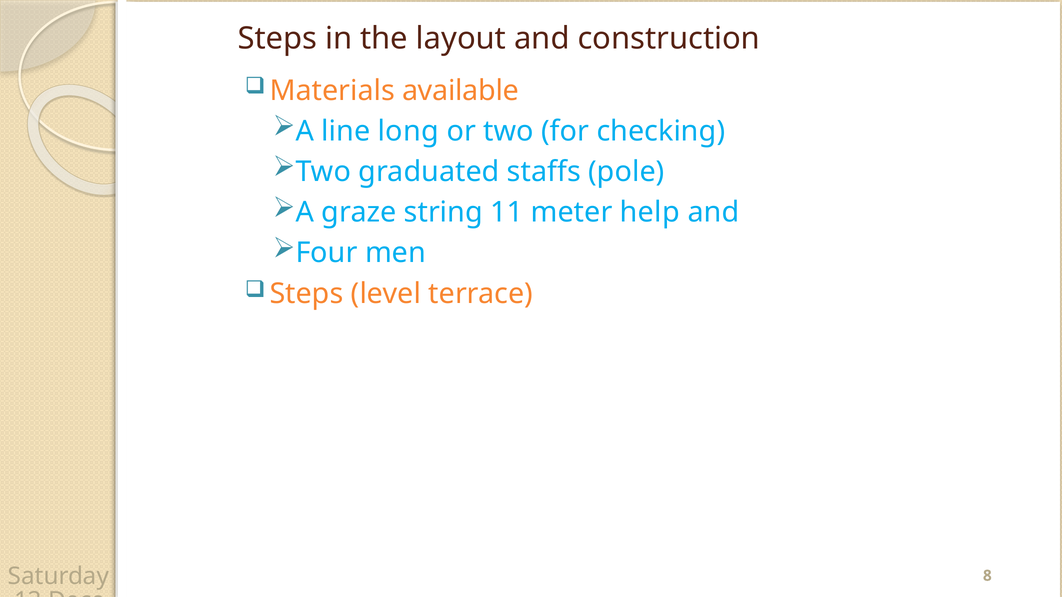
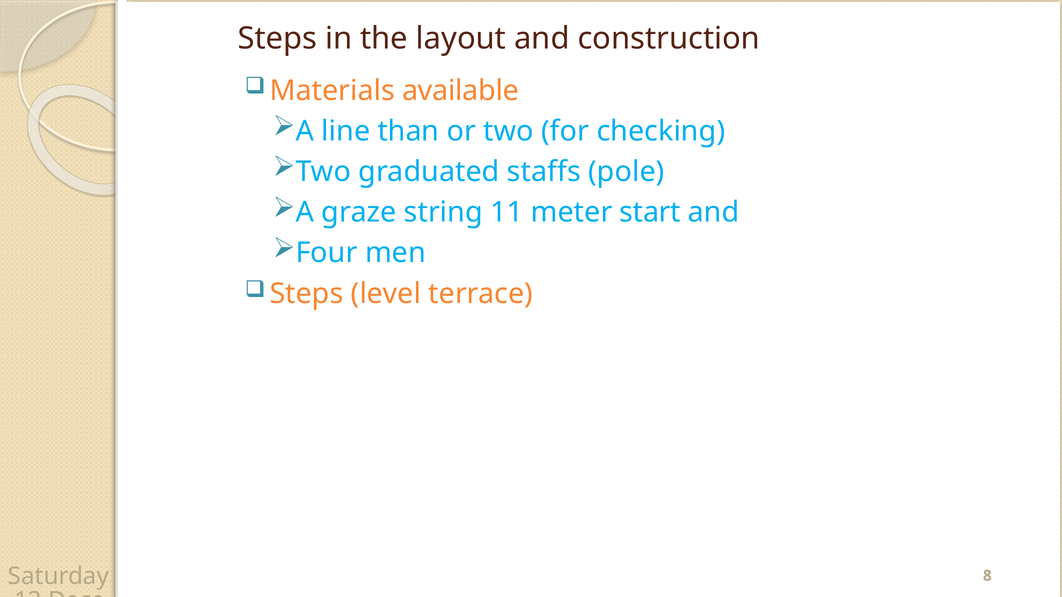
long: long -> than (408, 131)
help: help -> start (650, 212)
